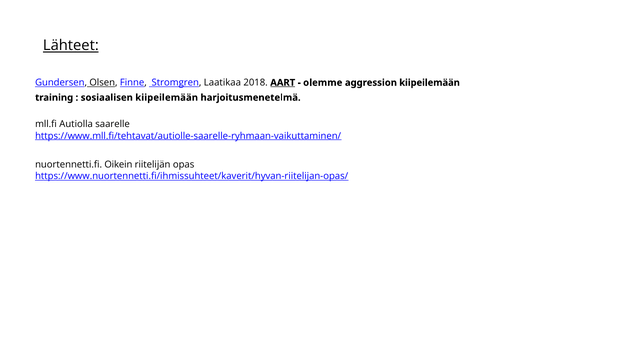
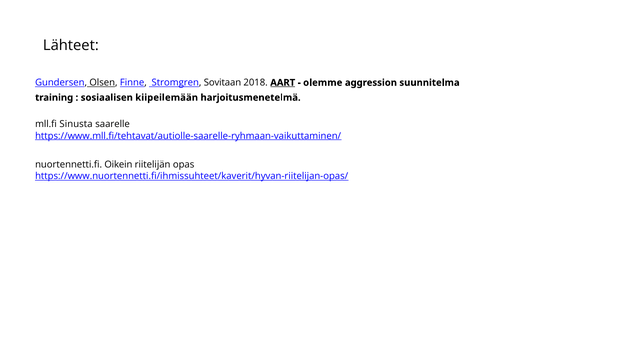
Lähteet underline: present -> none (71, 46)
Laatikaa: Laatikaa -> Sovitaan (222, 83)
aggression kiipeilemään: kiipeilemään -> suunnitelma (429, 83)
Autiolla: Autiolla -> Sinusta (76, 125)
